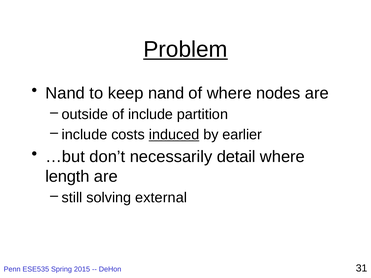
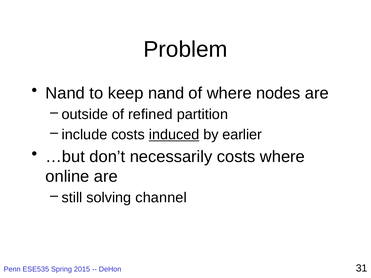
Problem underline: present -> none (185, 49)
of include: include -> refined (150, 115)
necessarily detail: detail -> costs (236, 157)
length: length -> online (67, 177)
external: external -> channel (161, 198)
